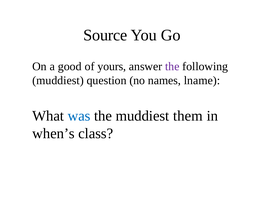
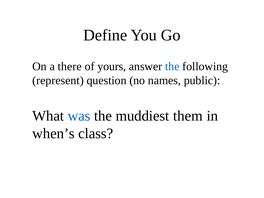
Source: Source -> Define (105, 35)
good: good -> there (70, 66)
the colour: purple -> blue (172, 66)
muddiest: muddiest -> represent (58, 80)
lname: lname -> public (202, 80)
